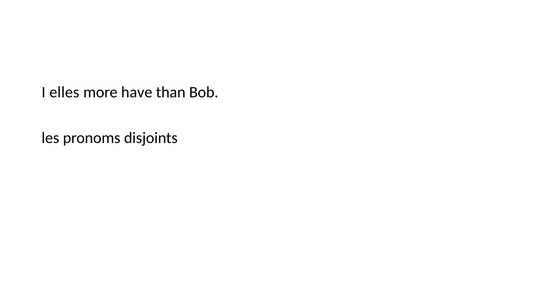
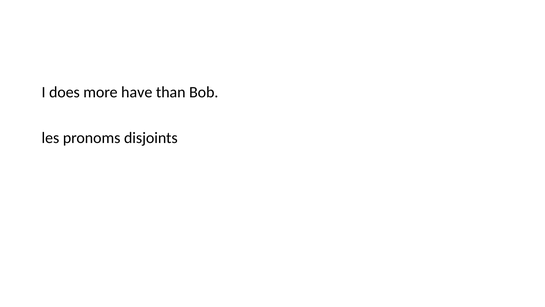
elles: elles -> does (64, 92)
